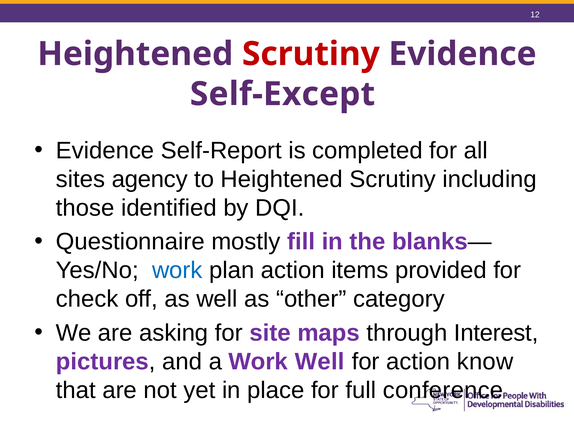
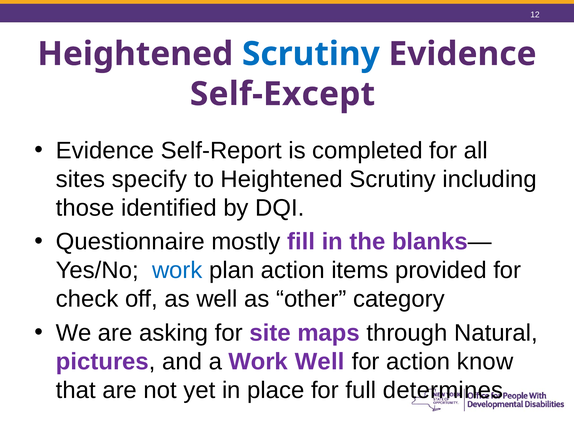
Scrutiny colour: red -> blue (311, 54)
agency: agency -> specify (149, 180)
Interest: Interest -> Natural (496, 333)
conference: conference -> determines (443, 391)
